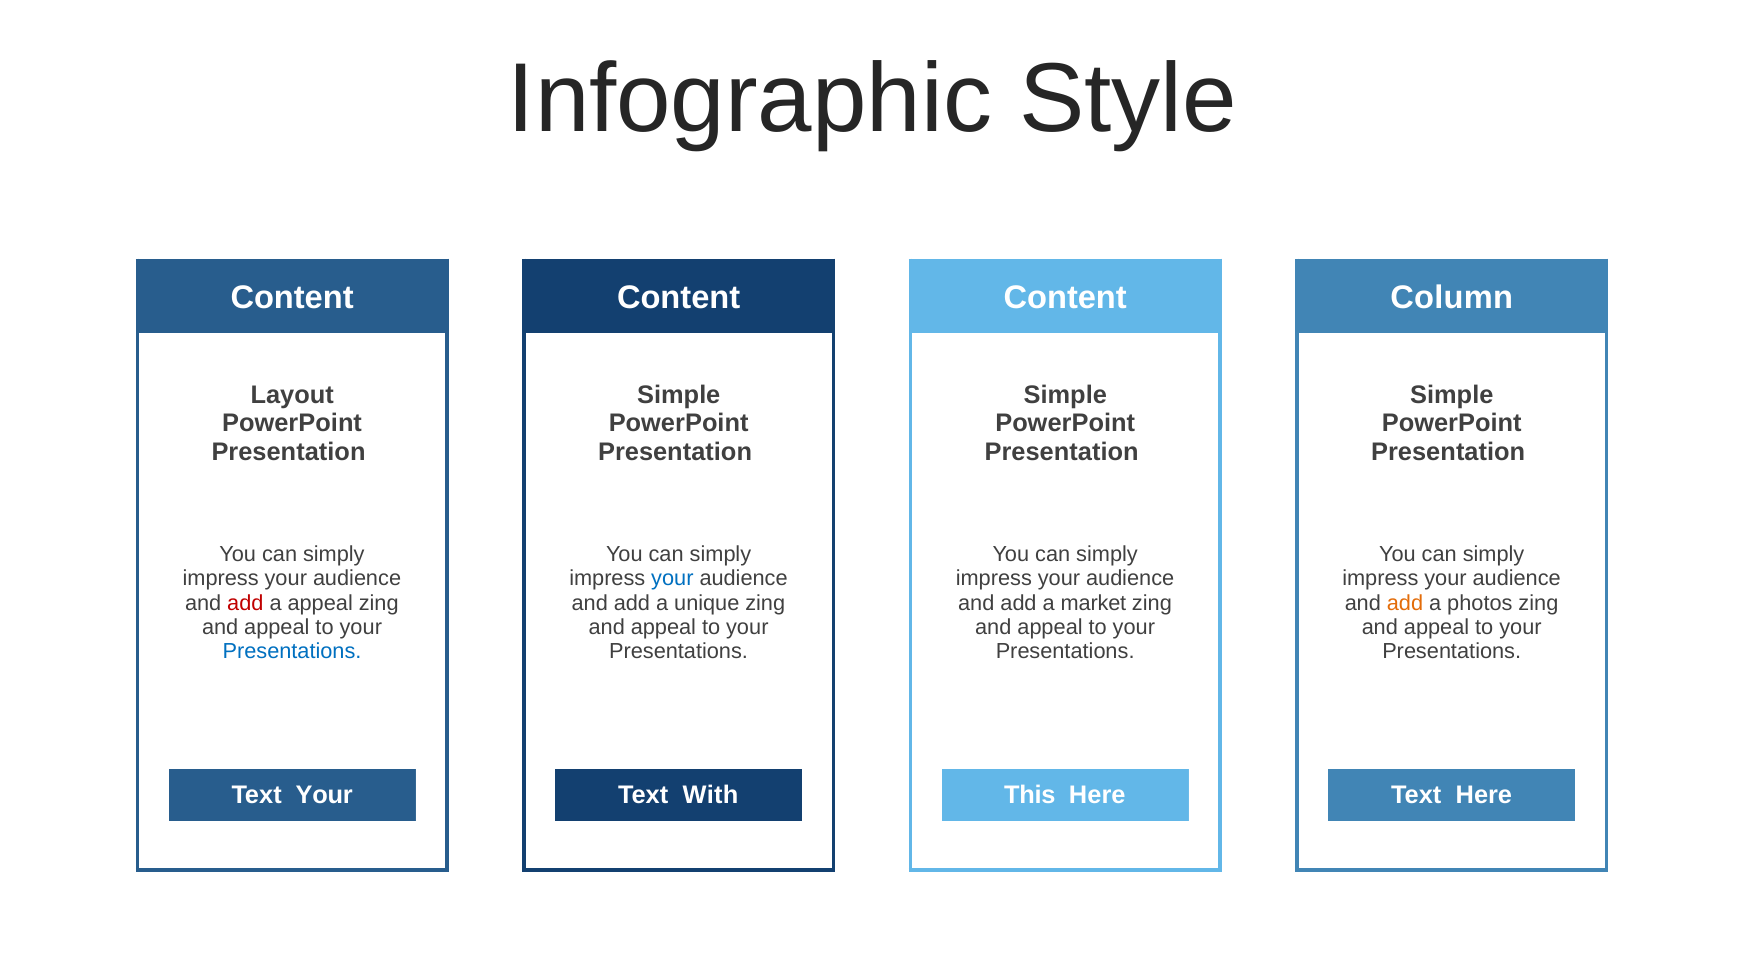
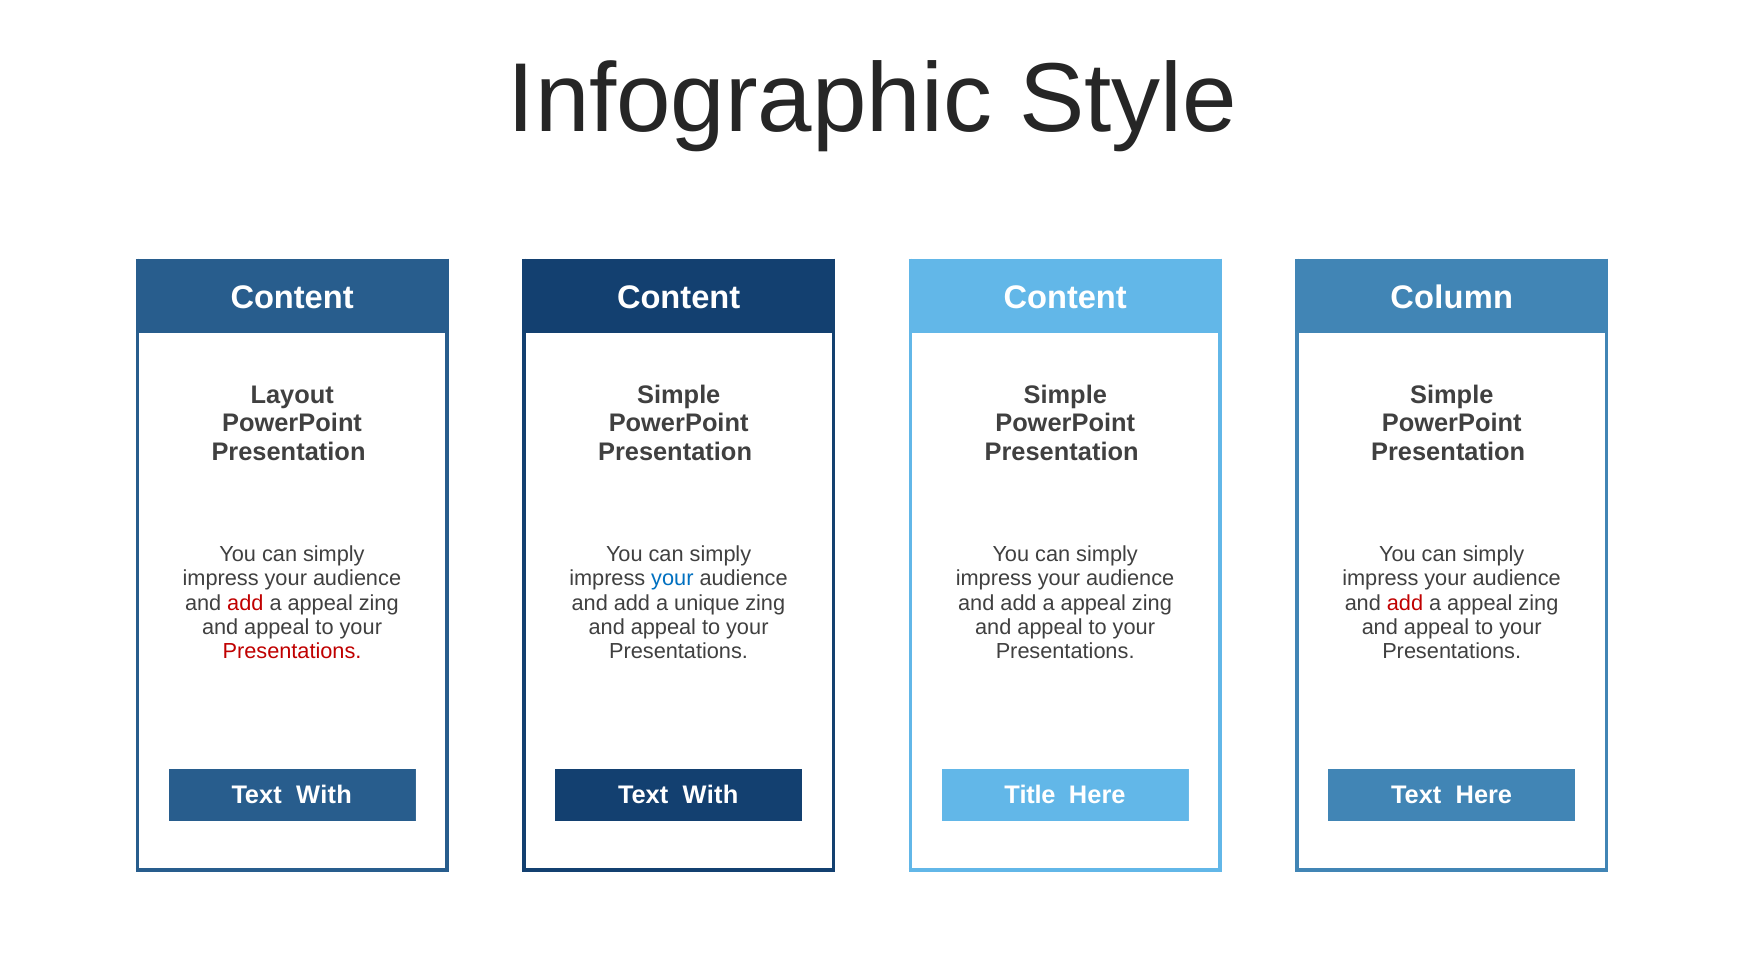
market: market -> appeal (1093, 603)
add colour: orange -> red (1405, 603)
photos: photos -> appeal (1480, 603)
Presentations colour: blue -> red (292, 652)
Your: Your -> With (324, 796)
This: This -> Title (1030, 796)
